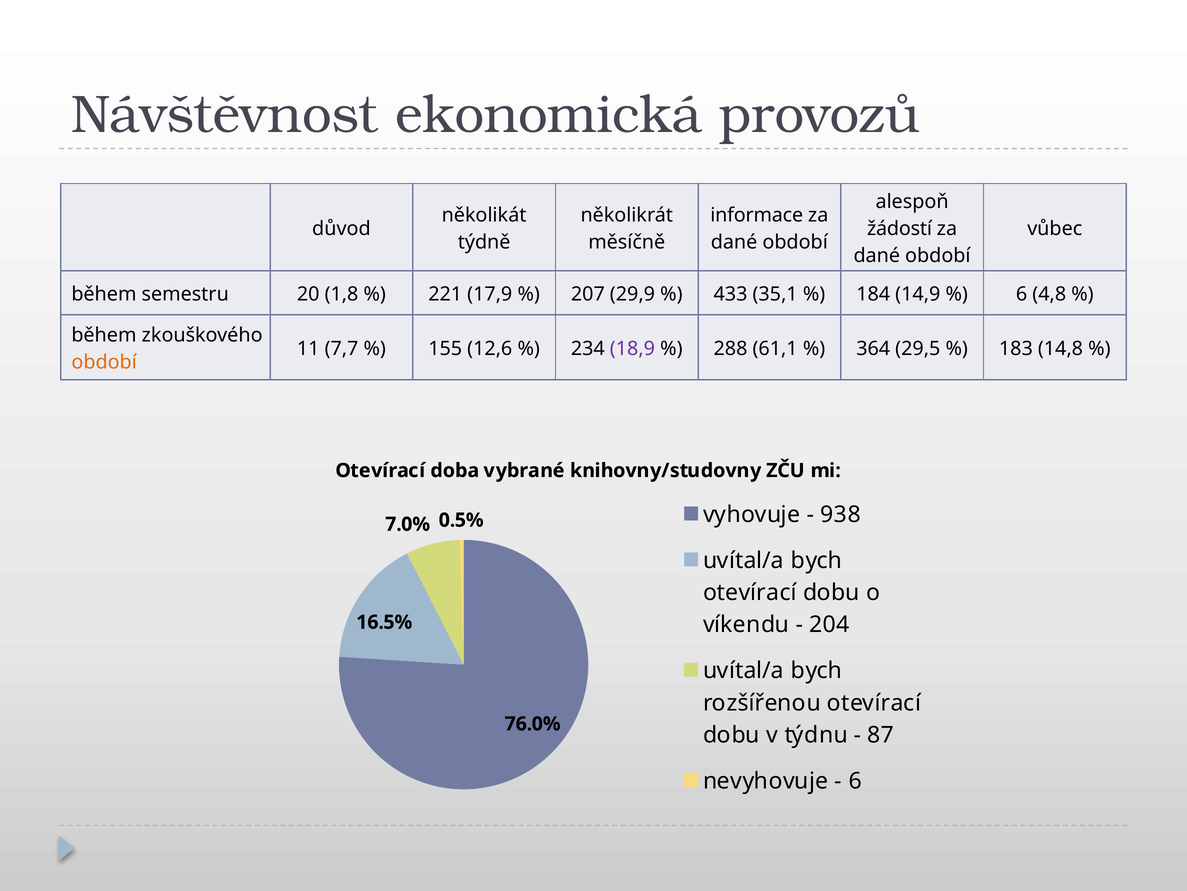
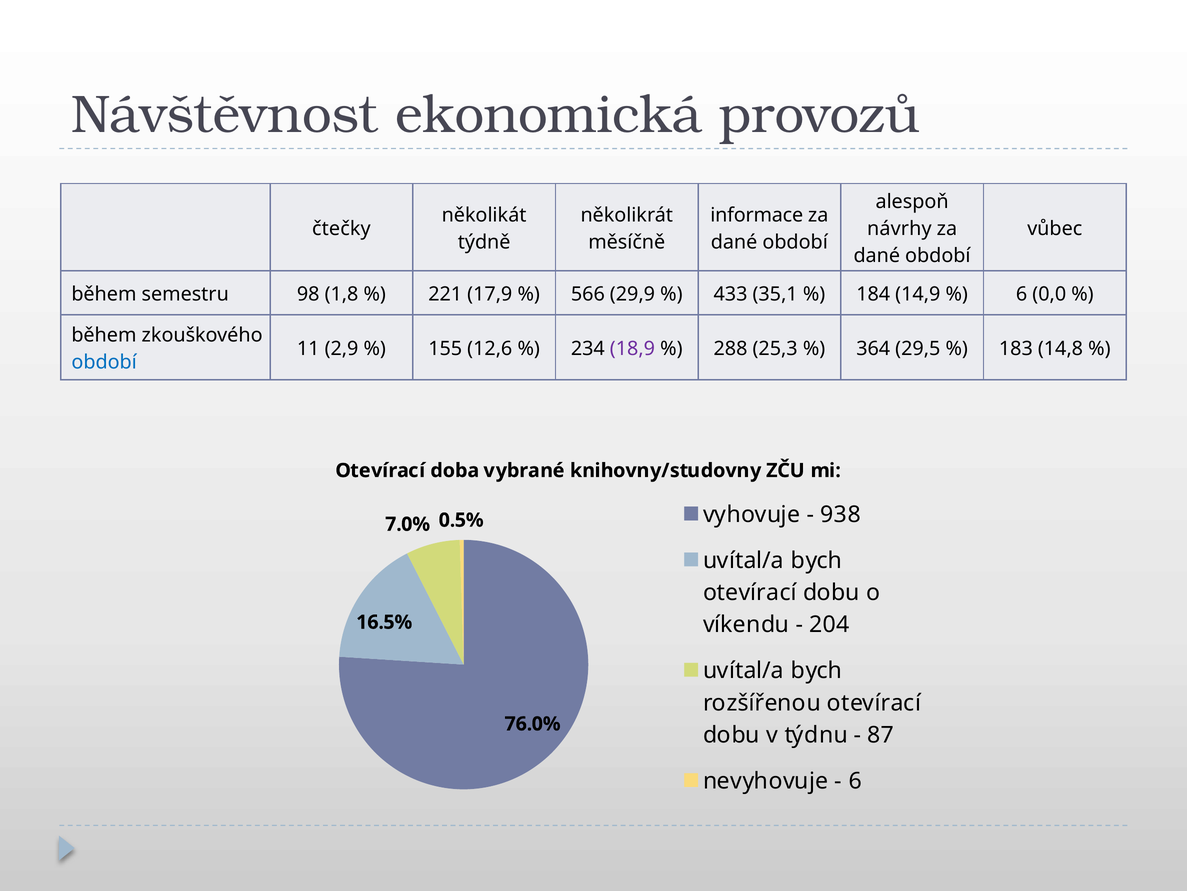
důvod: důvod -> čtečky (341, 228)
žádostí: žádostí -> návrhy (899, 228)
20: 20 -> 98 (308, 294)
207: 207 -> 566 (588, 294)
4,8: 4,8 -> 0,0 (1049, 294)
7,7: 7,7 -> 2,9 (342, 348)
61,1: 61,1 -> 25,3 (775, 348)
období colour: orange -> blue (104, 362)
